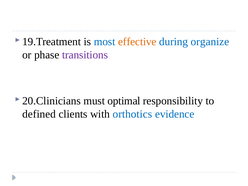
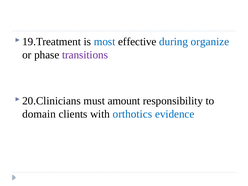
effective colour: orange -> black (137, 42)
optimal: optimal -> amount (124, 101)
defined: defined -> domain (39, 114)
